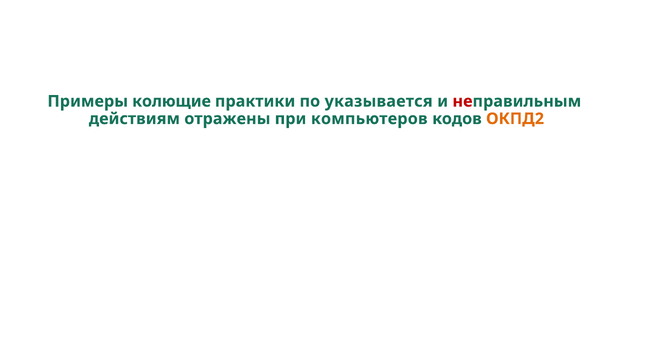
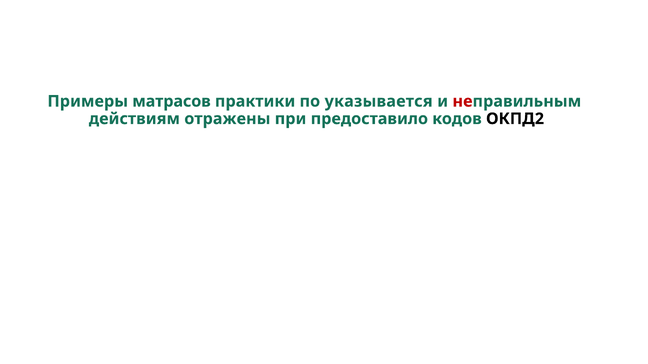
колющие: колющие -> матрасов (172, 101)
компьютеров: компьютеров -> предоставило (369, 119)
ОКПД2 colour: orange -> black (515, 119)
